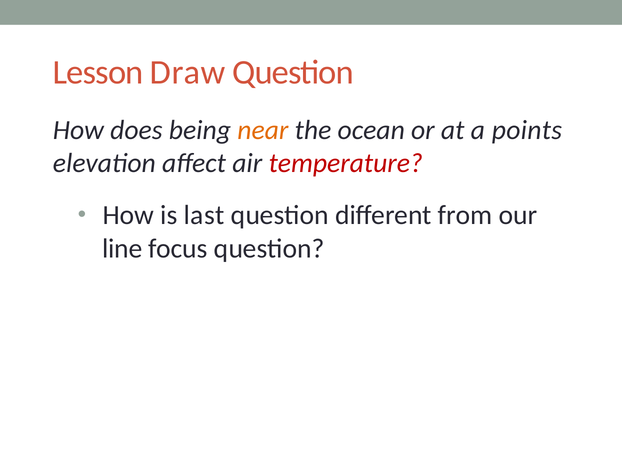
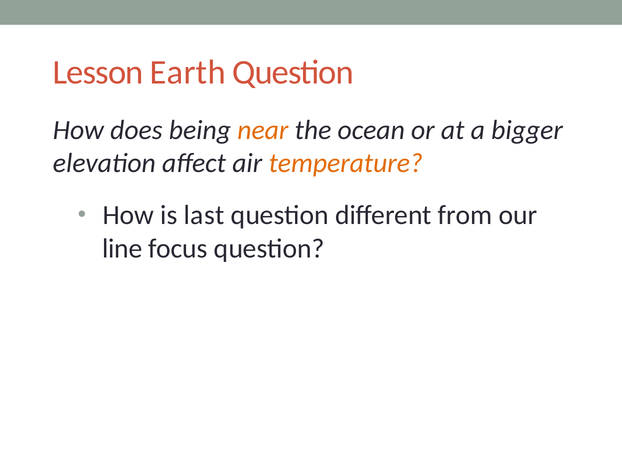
Draw: Draw -> Earth (188, 72)
points: points -> bigger (527, 130)
temperature colour: red -> orange (346, 163)
